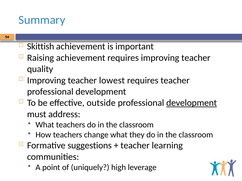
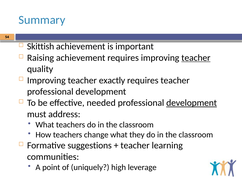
teacher underline: none -> present (196, 58)
lowest: lowest -> exactly (112, 81)
outside: outside -> needed (101, 103)
